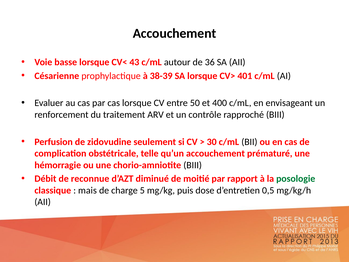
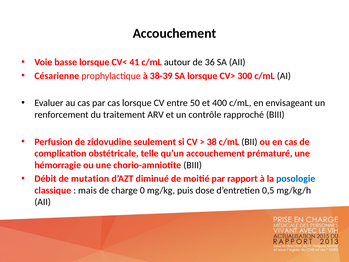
43: 43 -> 41 (134, 62)
401: 401 -> 300 (245, 76)
30: 30 -> 38 (212, 142)
reconnue: reconnue -> mutation (90, 179)
posologie colour: green -> blue (296, 179)
5: 5 -> 0 (142, 190)
